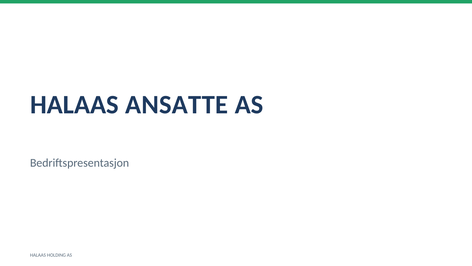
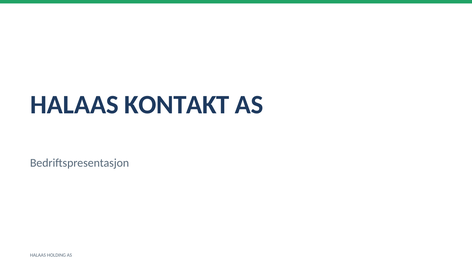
ANSATTE: ANSATTE -> KONTAKT (177, 105)
